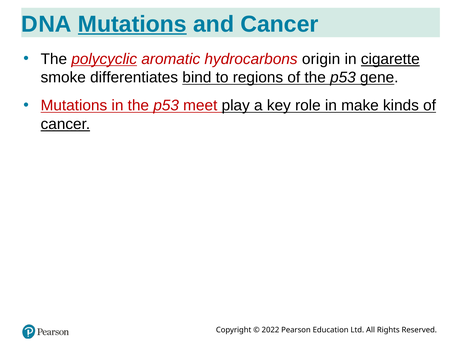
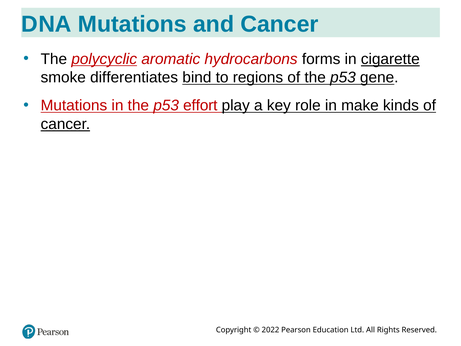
Mutations underline: present -> none (132, 24)
origin: origin -> forms (321, 59)
meet: meet -> effort (200, 105)
